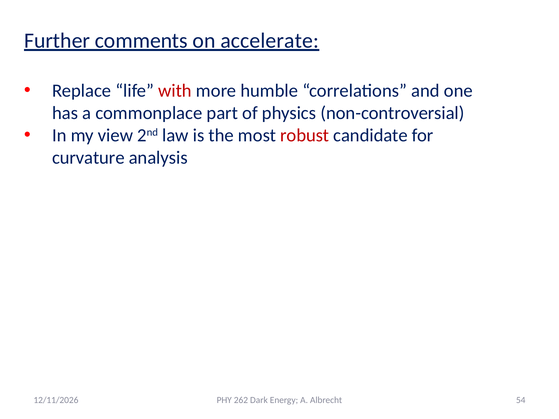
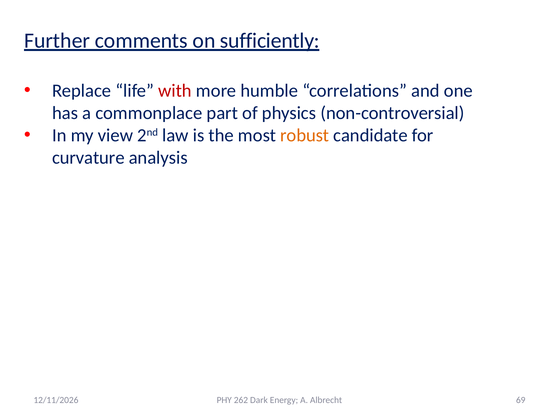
accelerate: accelerate -> sufficiently (270, 41)
robust colour: red -> orange (305, 135)
54: 54 -> 69 (521, 400)
